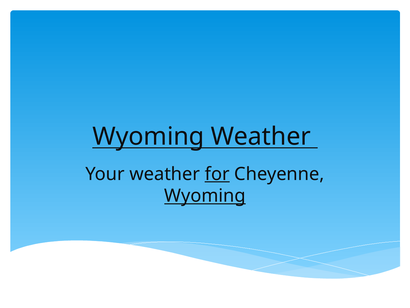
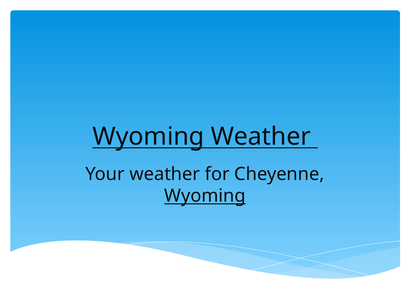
for underline: present -> none (217, 174)
